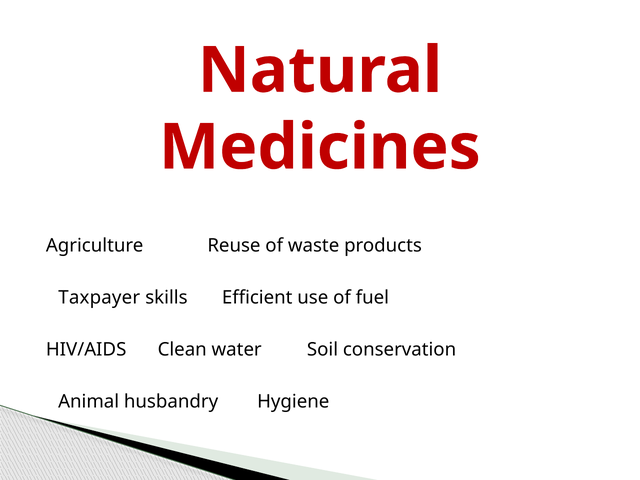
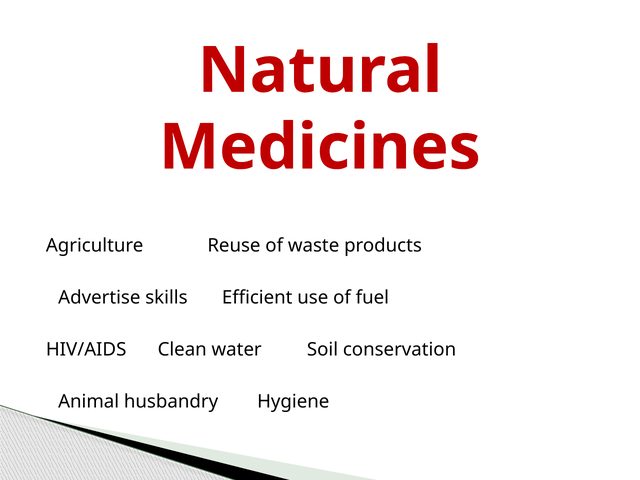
Taxpayer: Taxpayer -> Advertise (99, 298)
